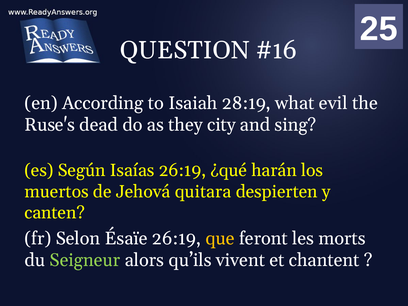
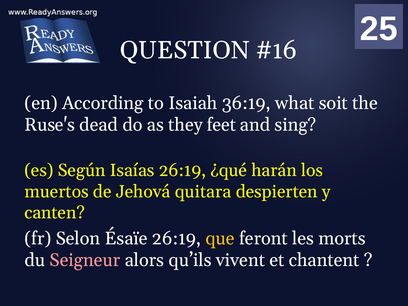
28:19: 28:19 -> 36:19 (246, 103)
evil: evil -> soit (333, 103)
city: city -> feet (221, 125)
Seigneur colour: light green -> pink (85, 260)
